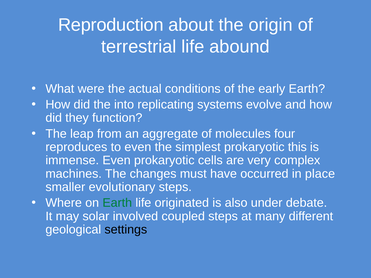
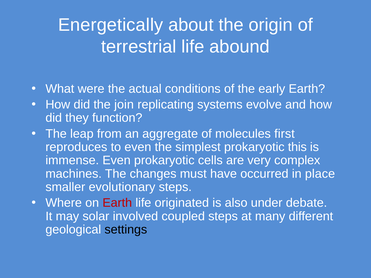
Reproduction: Reproduction -> Energetically (111, 25)
into: into -> join (124, 105)
four: four -> first (285, 134)
Earth colour: green -> red (117, 203)
